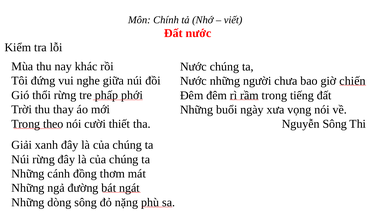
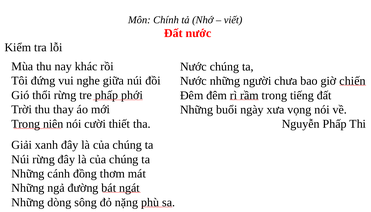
theo: theo -> niên (53, 124)
Nguyễn Sông: Sông -> Phấp (335, 124)
